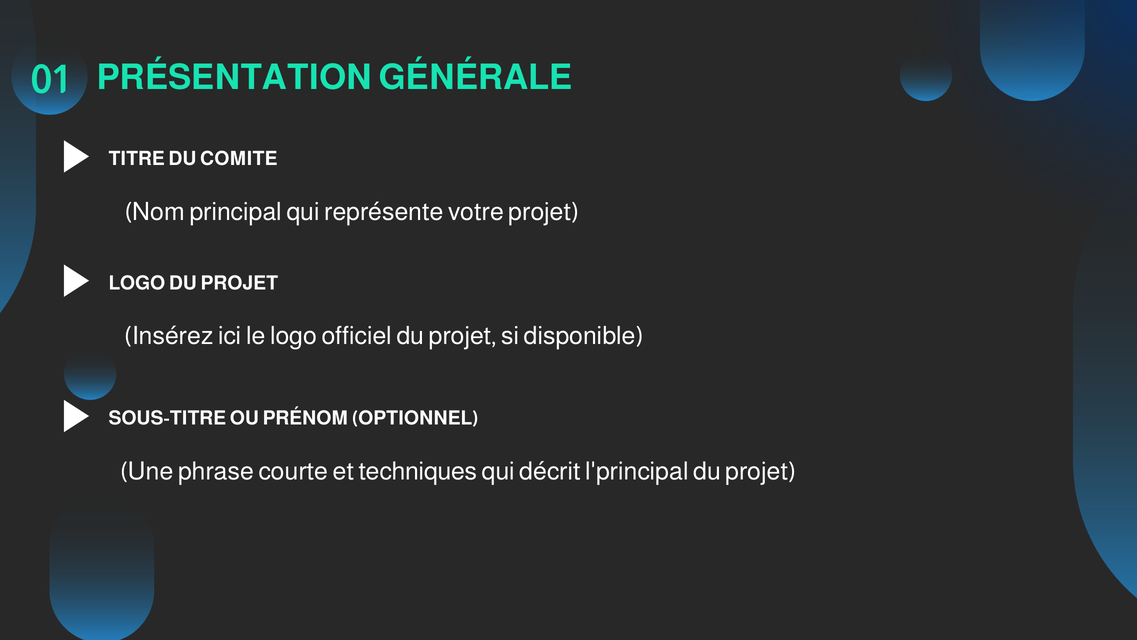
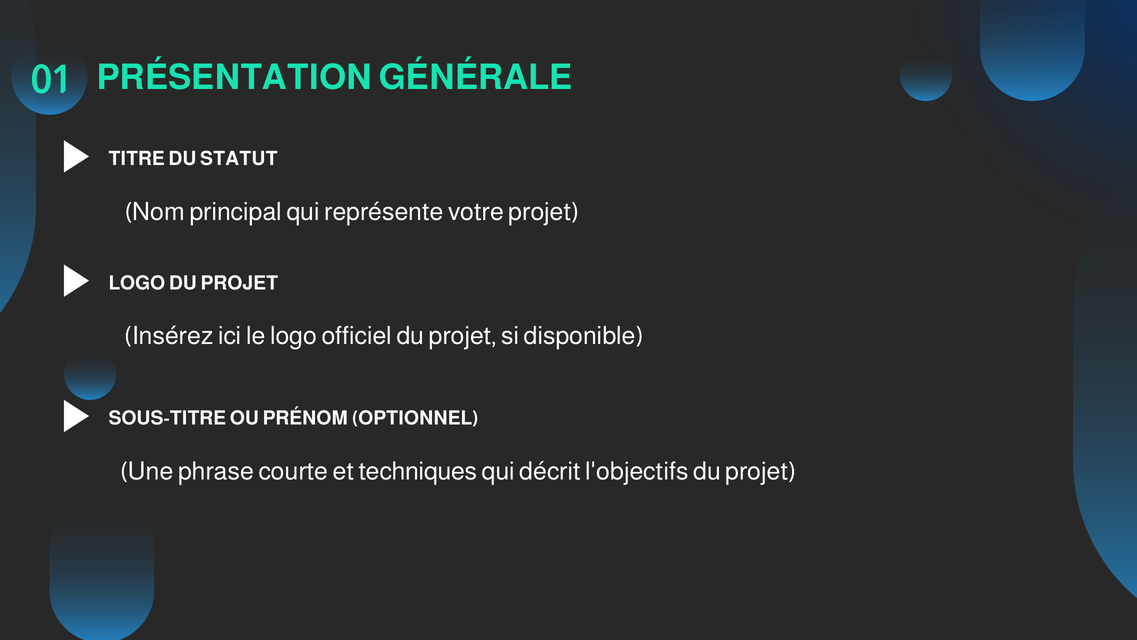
COMITE: COMITE -> STATUT (239, 159)
l'principal: l'principal -> l'objectifs (637, 471)
